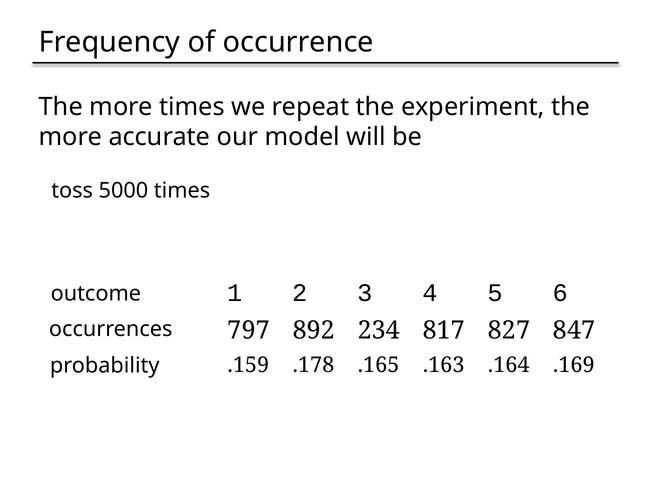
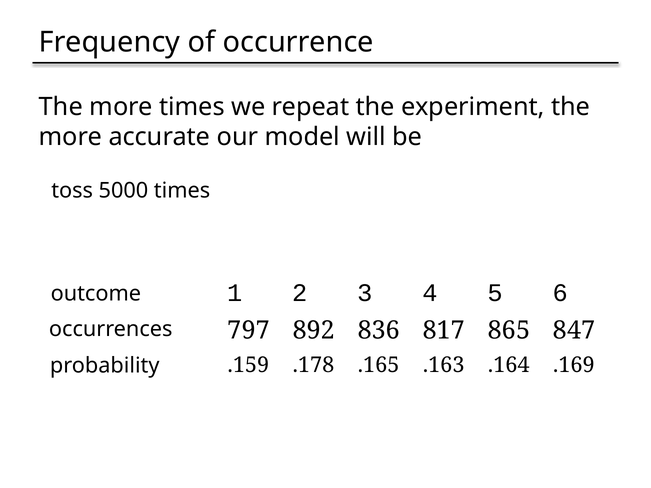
234: 234 -> 836 (379, 330)
827: 827 -> 865 (509, 330)
